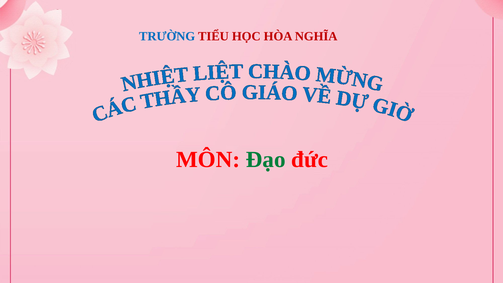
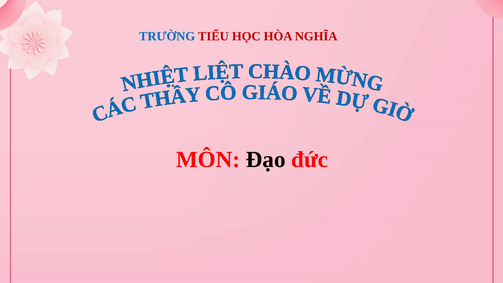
Đạo colour: green -> black (266, 159)
